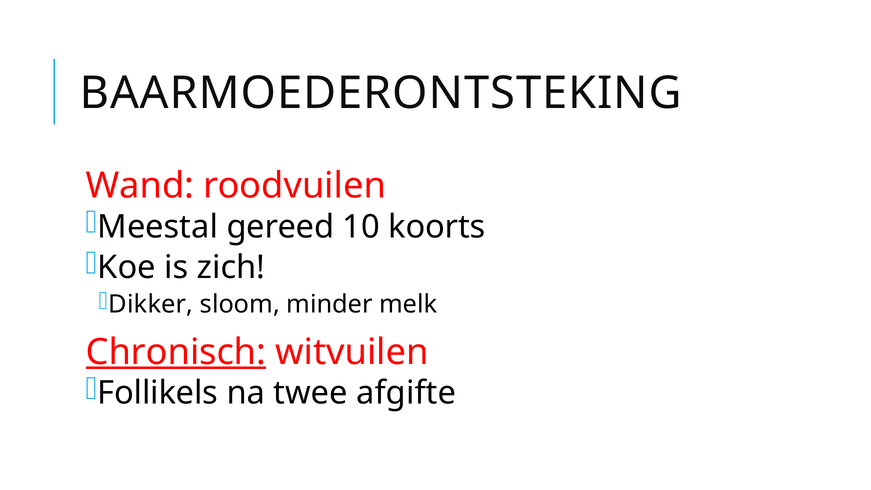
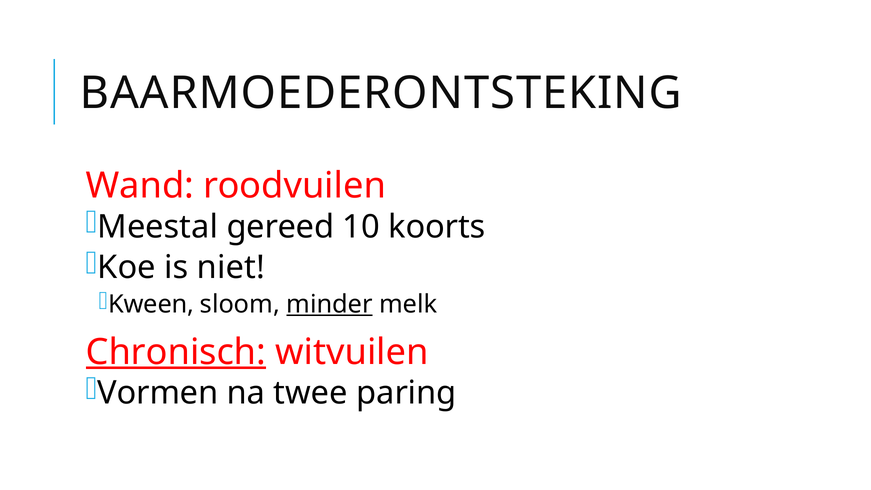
zich: zich -> niet (231, 268)
Dikker: Dikker -> Kween (151, 304)
minder underline: none -> present (330, 304)
Follikels: Follikels -> Vormen (158, 393)
afgifte: afgifte -> paring (406, 393)
